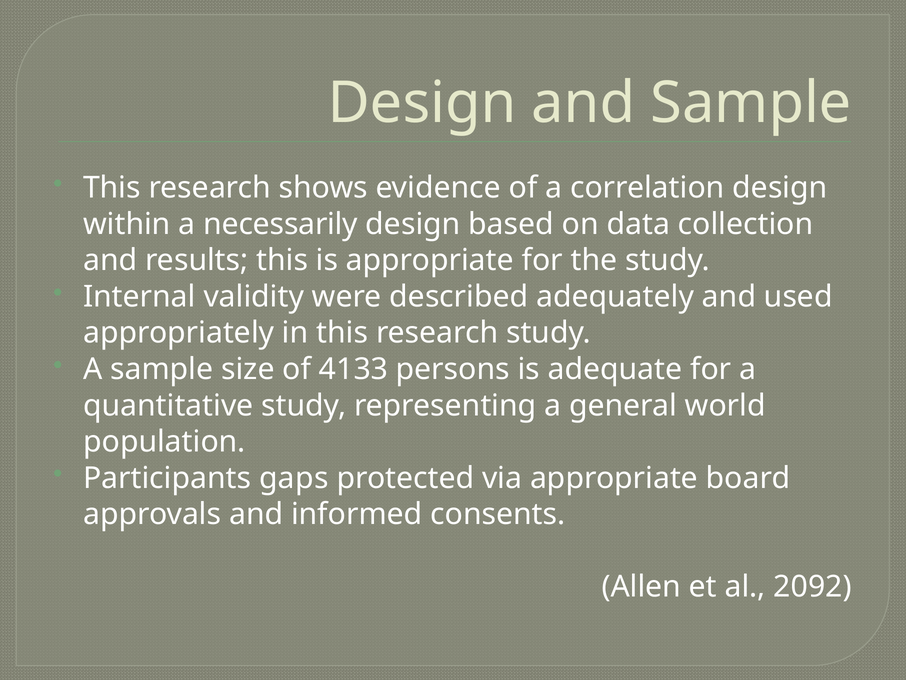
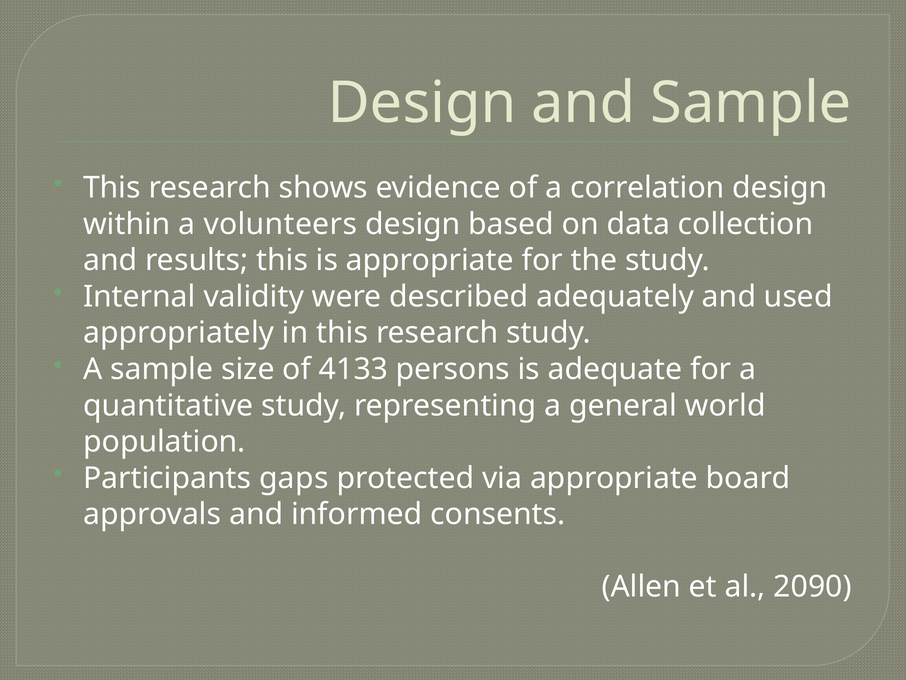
necessarily: necessarily -> volunteers (280, 224)
2092: 2092 -> 2090 (813, 586)
